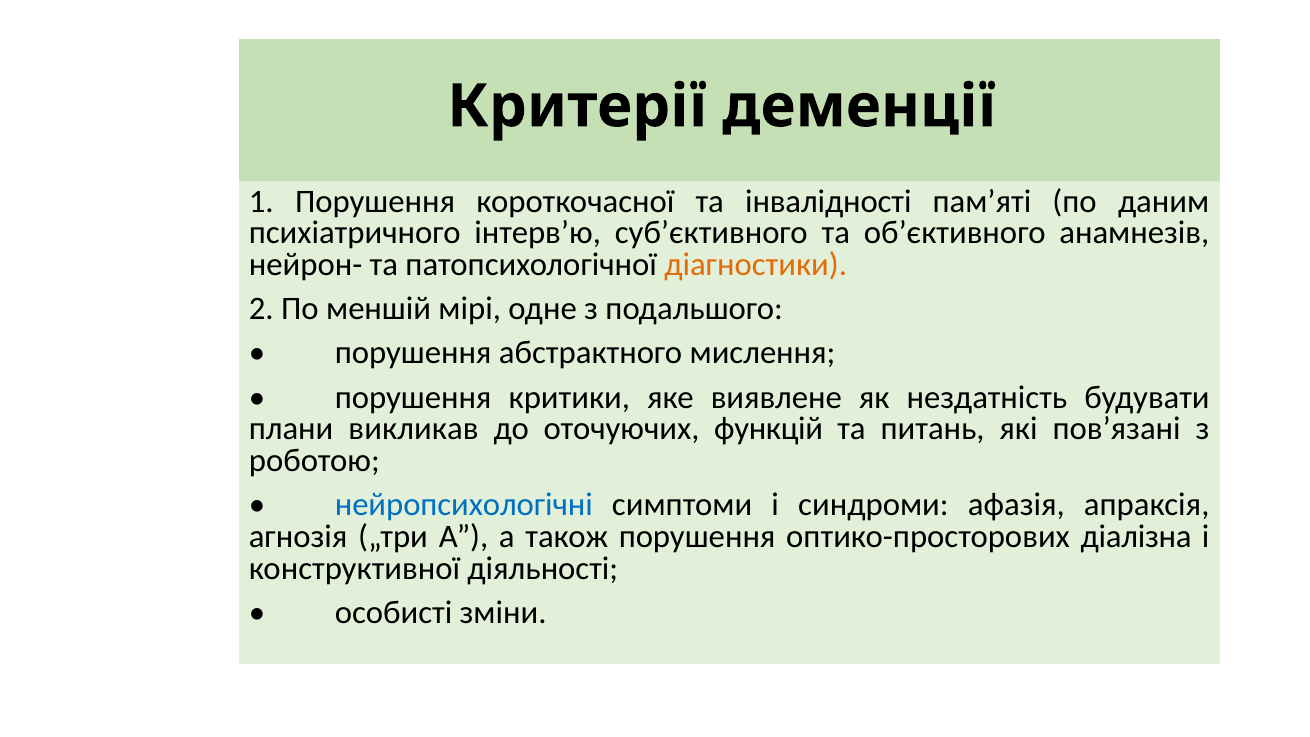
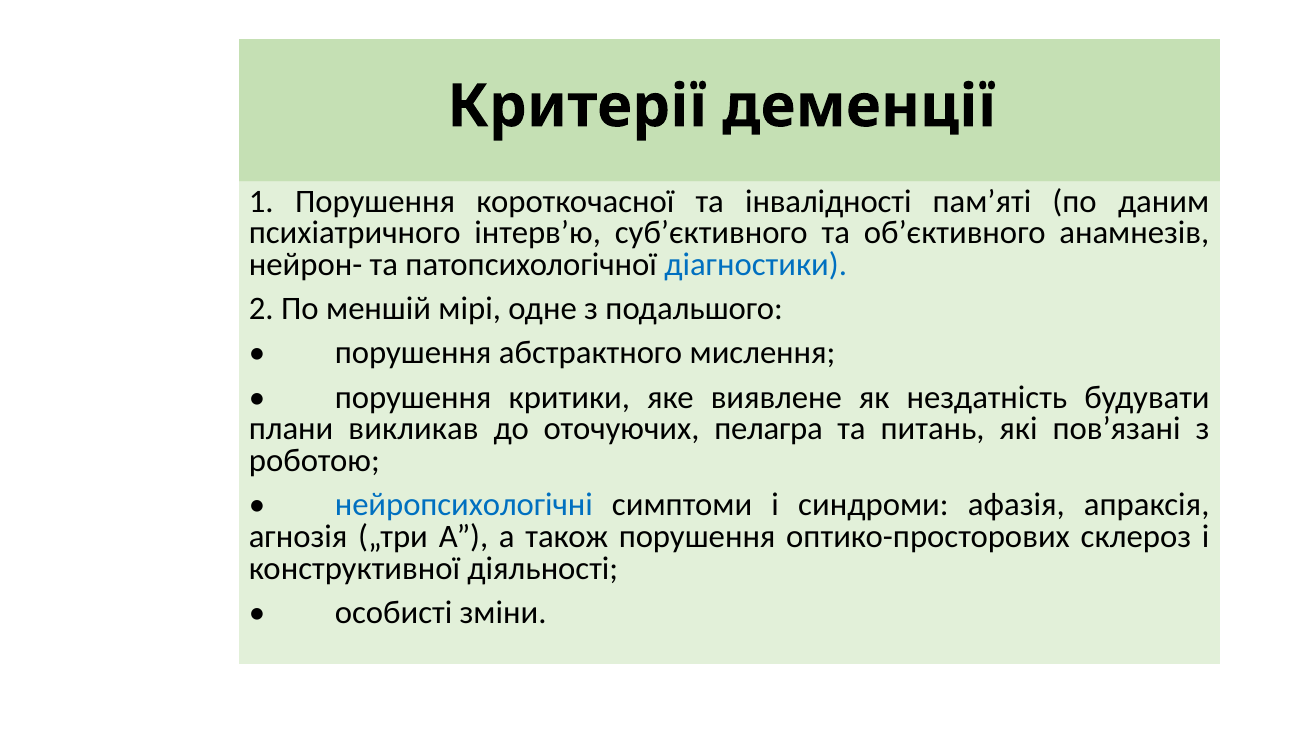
діагностики colour: orange -> blue (756, 265)
функцій: функцій -> пелагра (769, 429)
діалізна: діалізна -> склероз (1136, 537)
